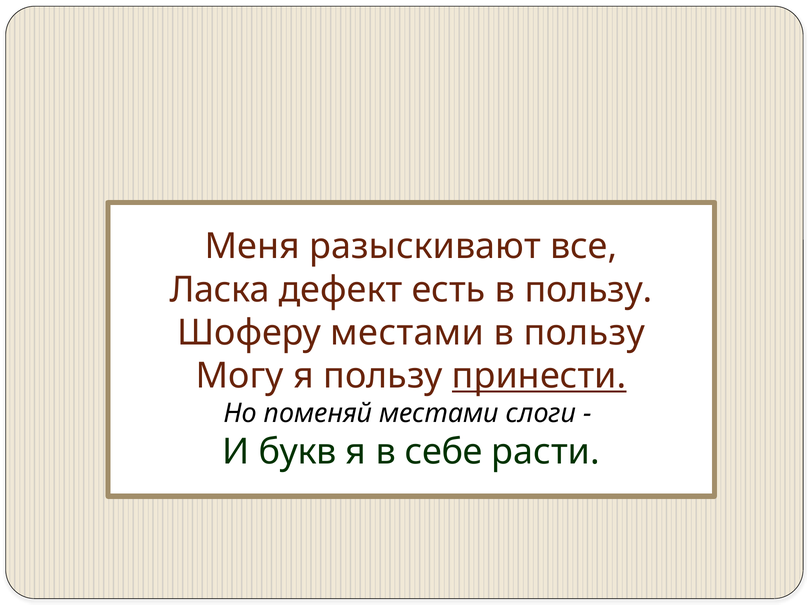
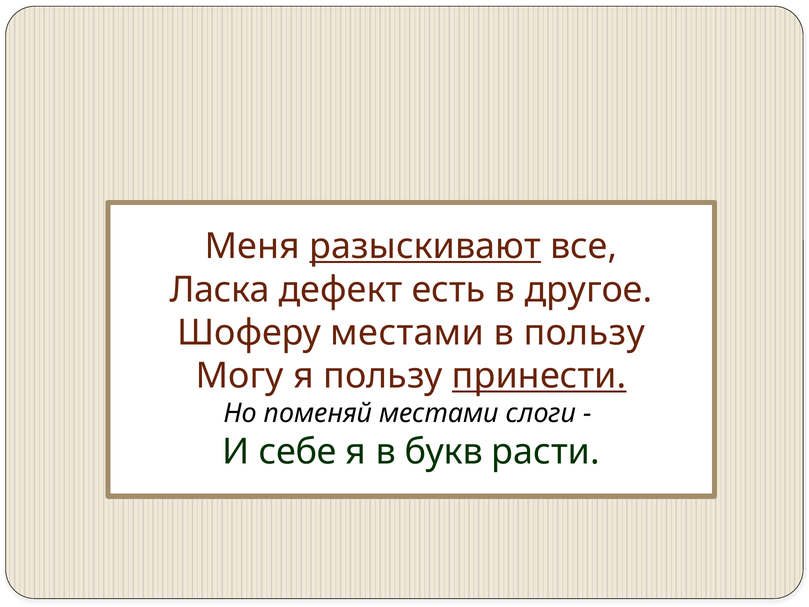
разыскивают underline: none -> present (425, 246)
есть в пользу: пользу -> другое (588, 290)
букв: букв -> себе (298, 451)
себе: себе -> букв (444, 451)
